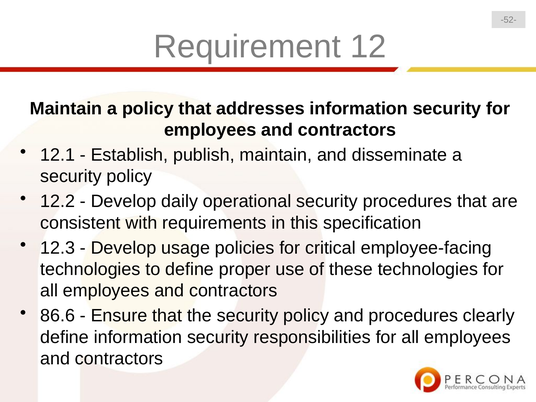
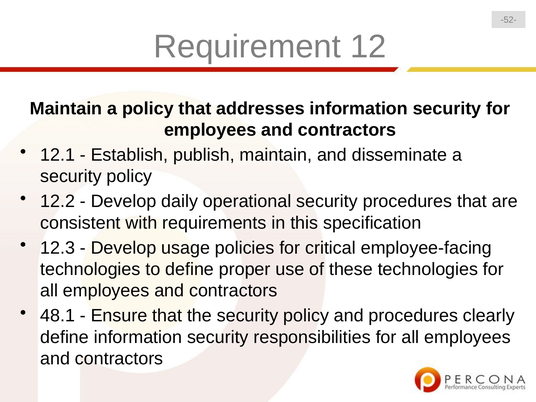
86.6: 86.6 -> 48.1 (58, 316)
